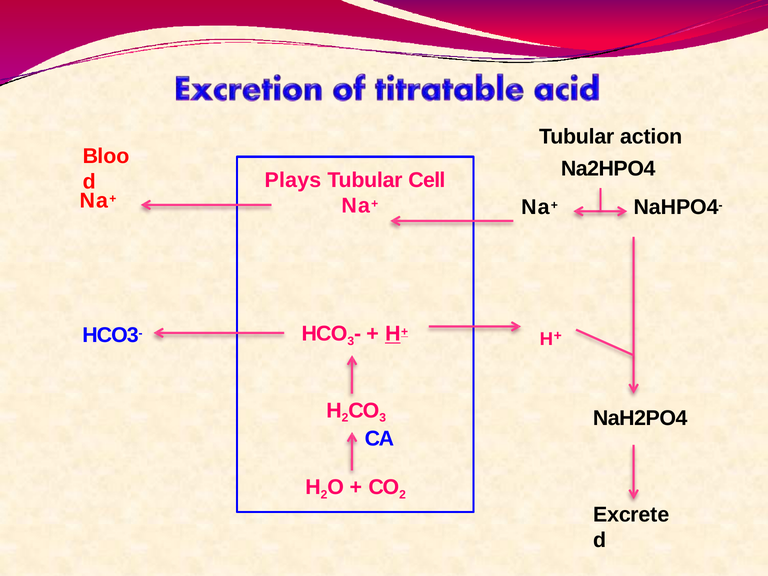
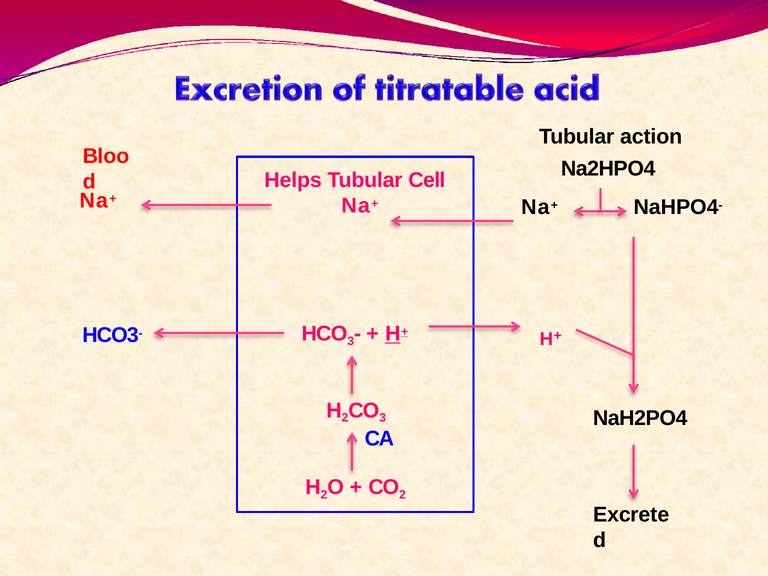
Plays: Plays -> Helps (293, 180)
